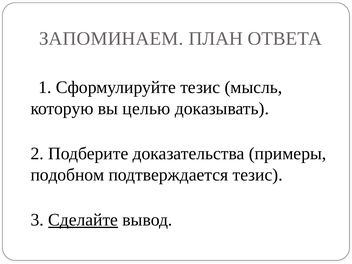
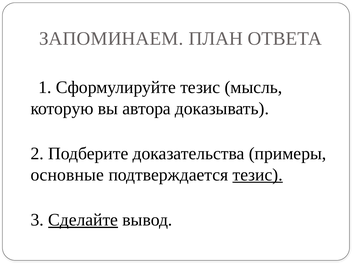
целью: целью -> автора (147, 109)
подобном: подобном -> основные (67, 175)
тезис underline: none -> present (258, 175)
